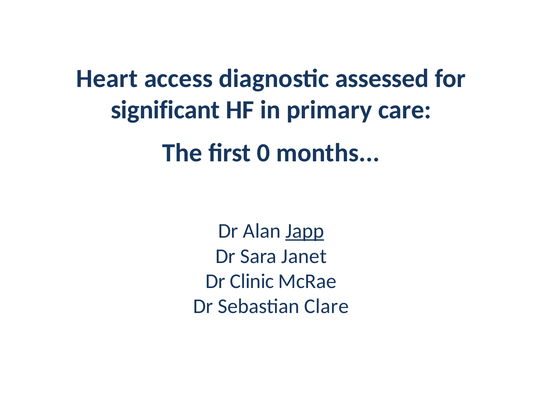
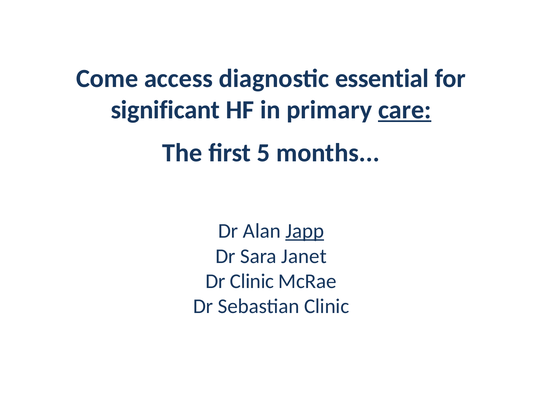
Heart: Heart -> Come (107, 79)
assessed: assessed -> essential (382, 79)
care underline: none -> present (405, 110)
0: 0 -> 5 (264, 153)
Sebastian Clare: Clare -> Clinic (327, 307)
